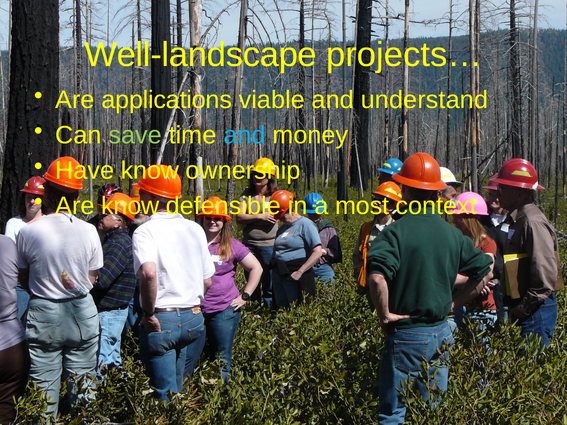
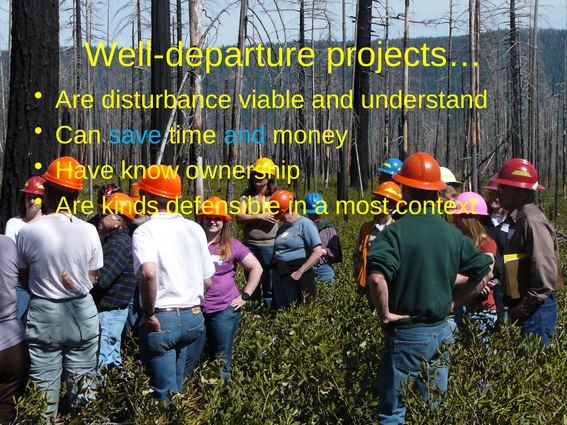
Well-landscape: Well-landscape -> Well-departure (200, 55)
applications: applications -> disturbance (167, 100)
save colour: light green -> light blue (135, 135)
Are know: know -> kinds (130, 206)
